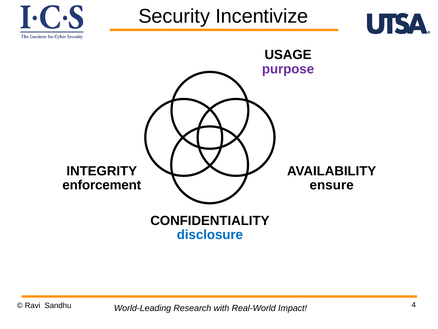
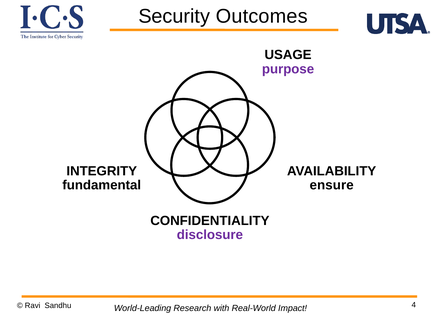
Incentivize: Incentivize -> Outcomes (262, 16)
enforcement: enforcement -> fundamental (102, 185)
disclosure colour: blue -> purple (210, 234)
